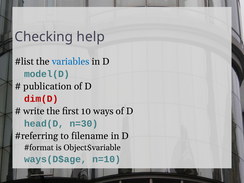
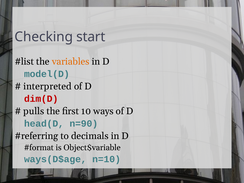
help: help -> start (91, 37)
variables colour: blue -> orange (71, 62)
publication: publication -> interpreted (47, 86)
write: write -> pulls (34, 111)
n=30: n=30 -> n=90 (84, 124)
filename: filename -> decimals (90, 136)
